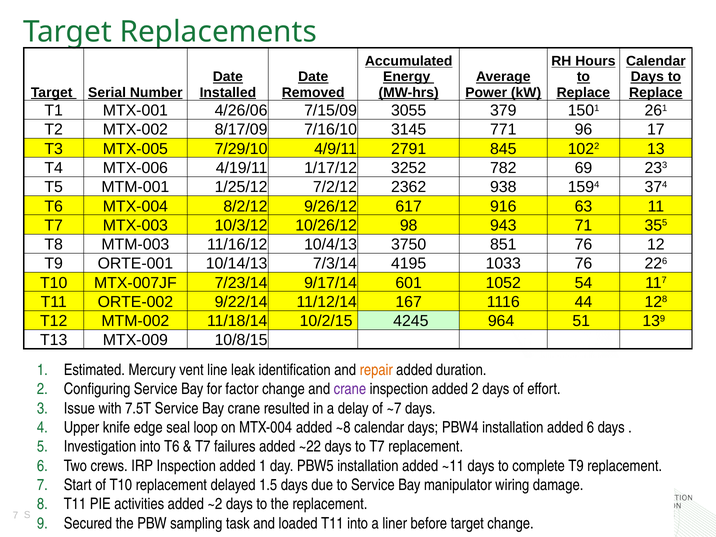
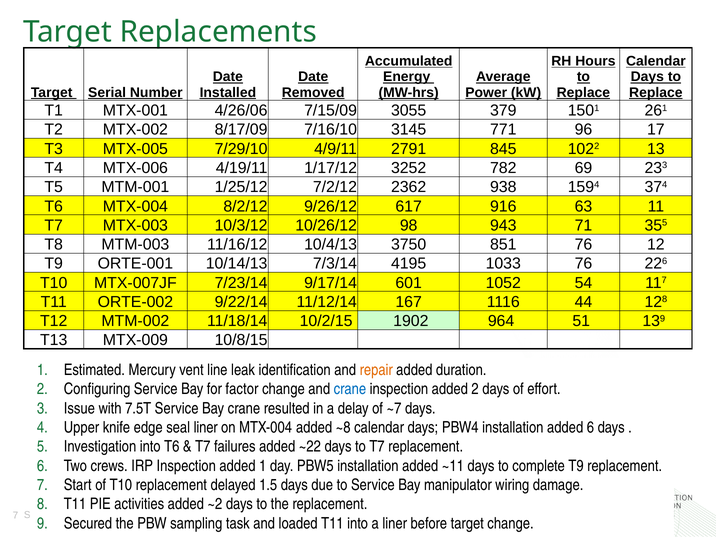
4245: 4245 -> 1902 (411, 321)
crane colour: purple -> blue (350, 389)
seal loop: loop -> liner (206, 428)
